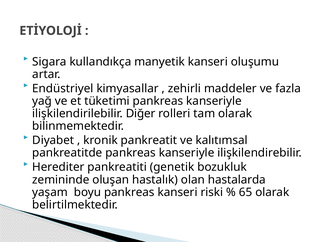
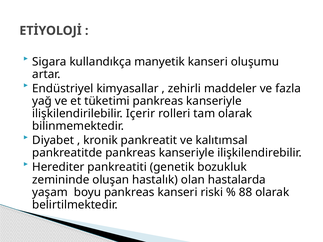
Diğer: Diğer -> Içerir (140, 114)
65: 65 -> 88 (246, 192)
